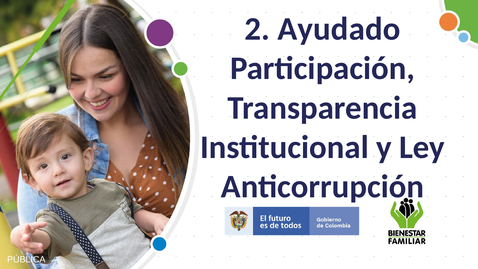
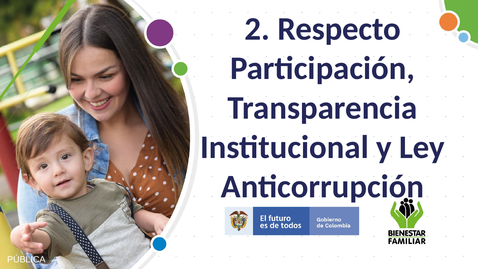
Ayudado: Ayudado -> Respecto (339, 29)
